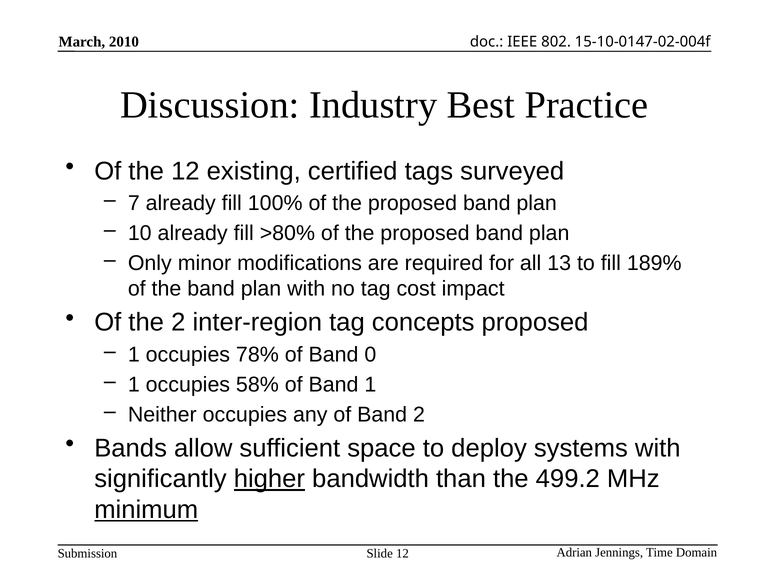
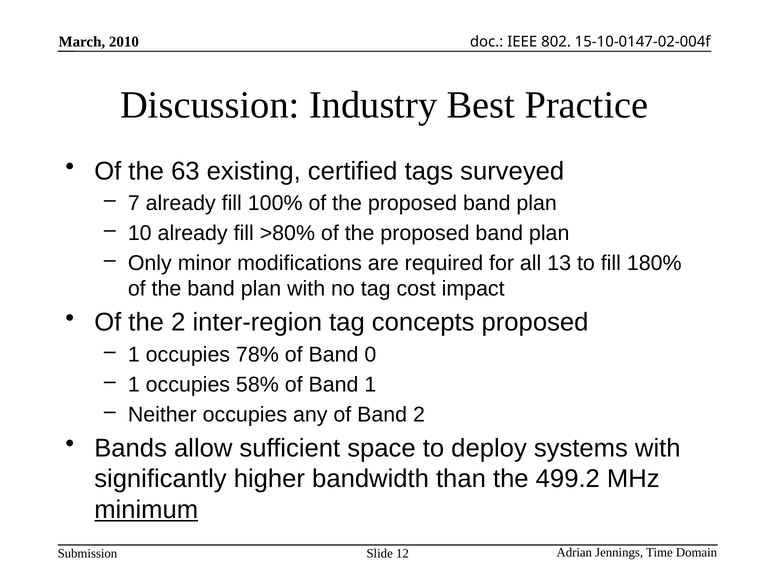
the 12: 12 -> 63 (185, 171)
189%: 189% -> 180% (654, 263)
higher underline: present -> none (269, 479)
